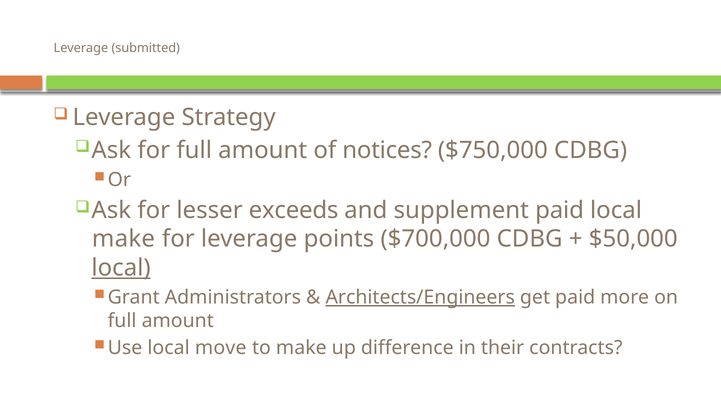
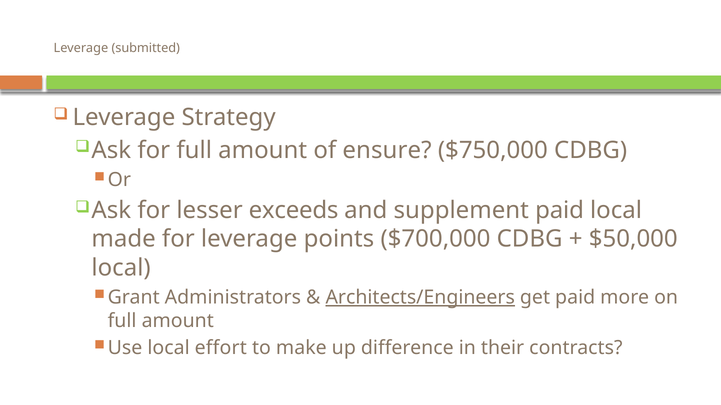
notices: notices -> ensure (387, 150)
make: make -> made (124, 239)
local underline: present -> none (121, 268)
move: move -> effort (221, 348)
